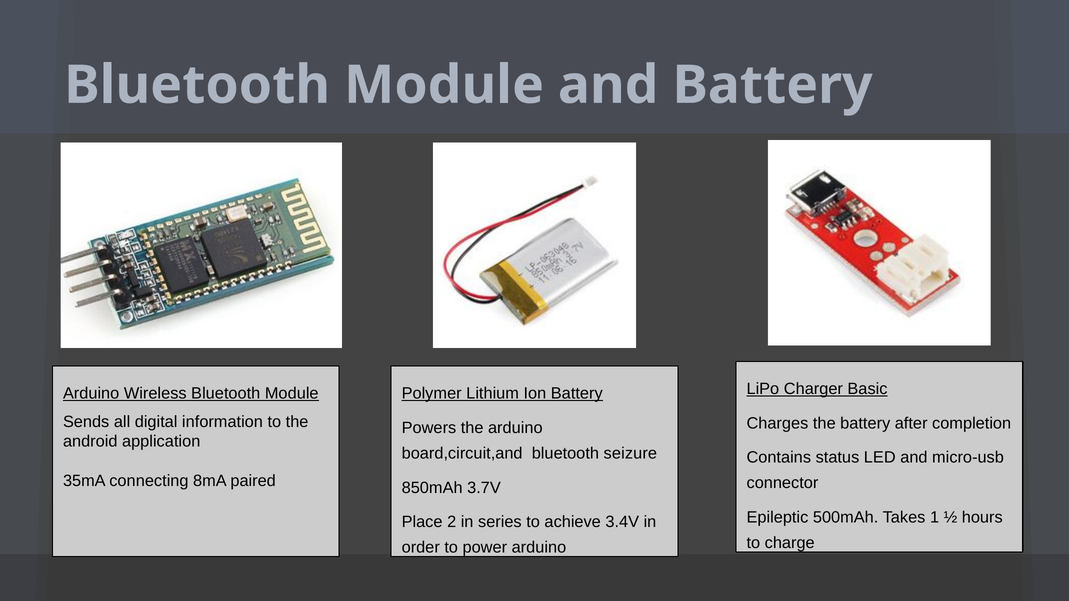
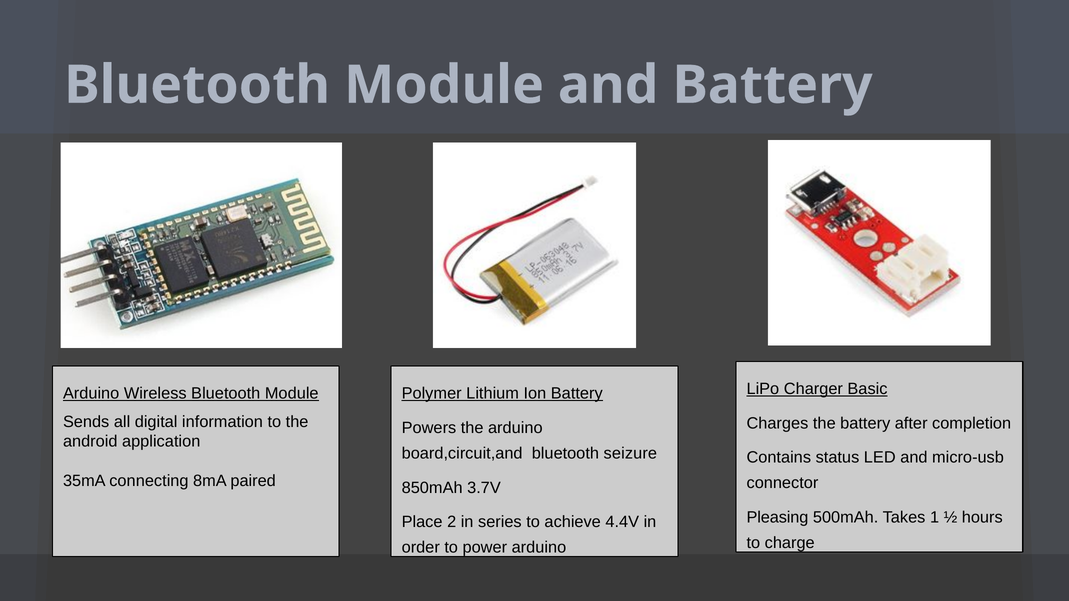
Epileptic: Epileptic -> Pleasing (777, 518)
3.4V: 3.4V -> 4.4V (622, 522)
